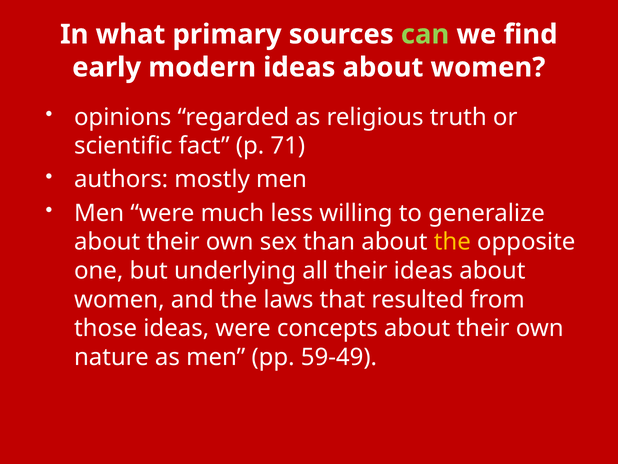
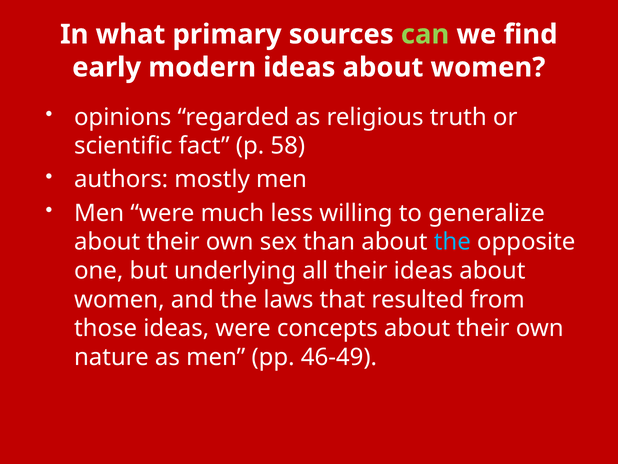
71: 71 -> 58 (288, 146)
the colour: yellow -> light blue (452, 242)
59-49: 59-49 -> 46-49 (339, 357)
